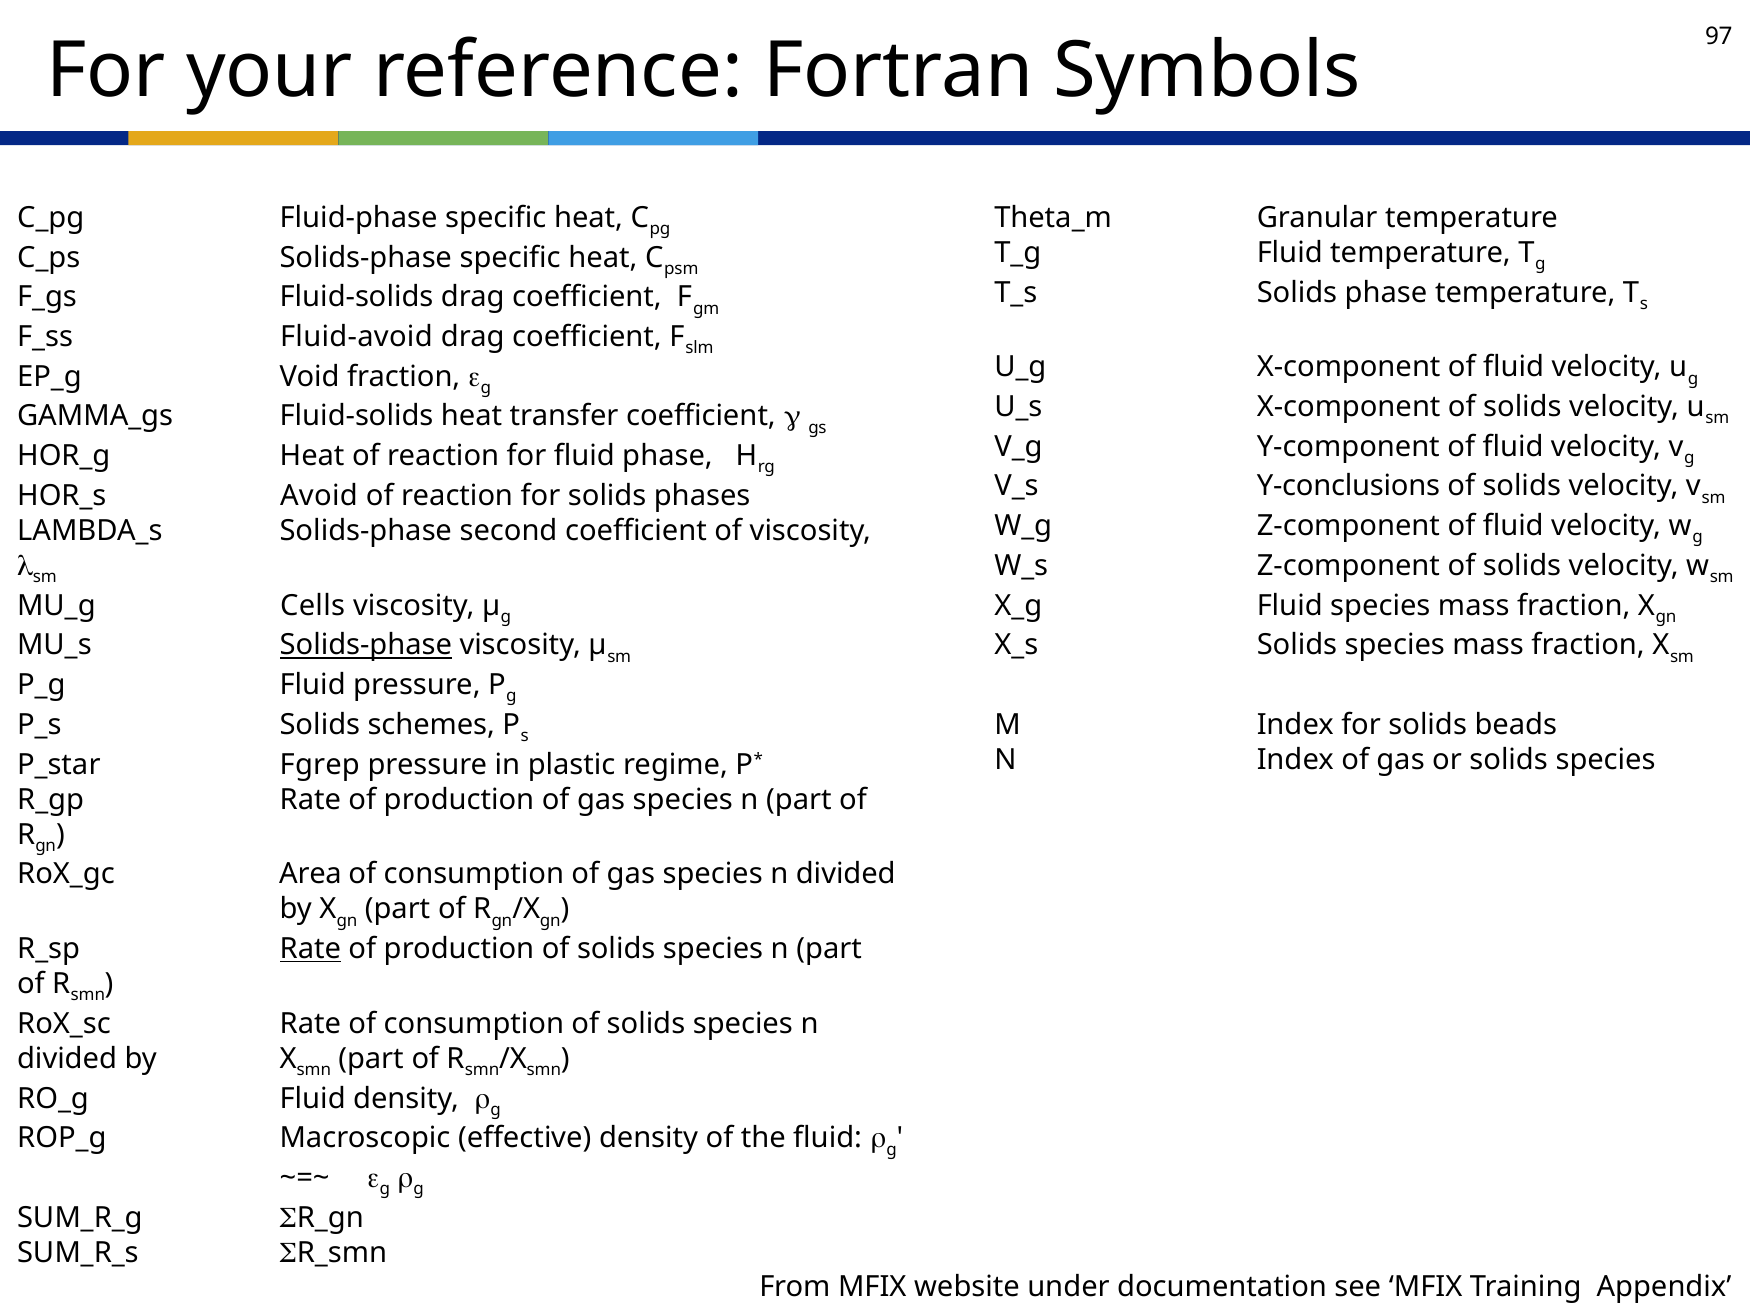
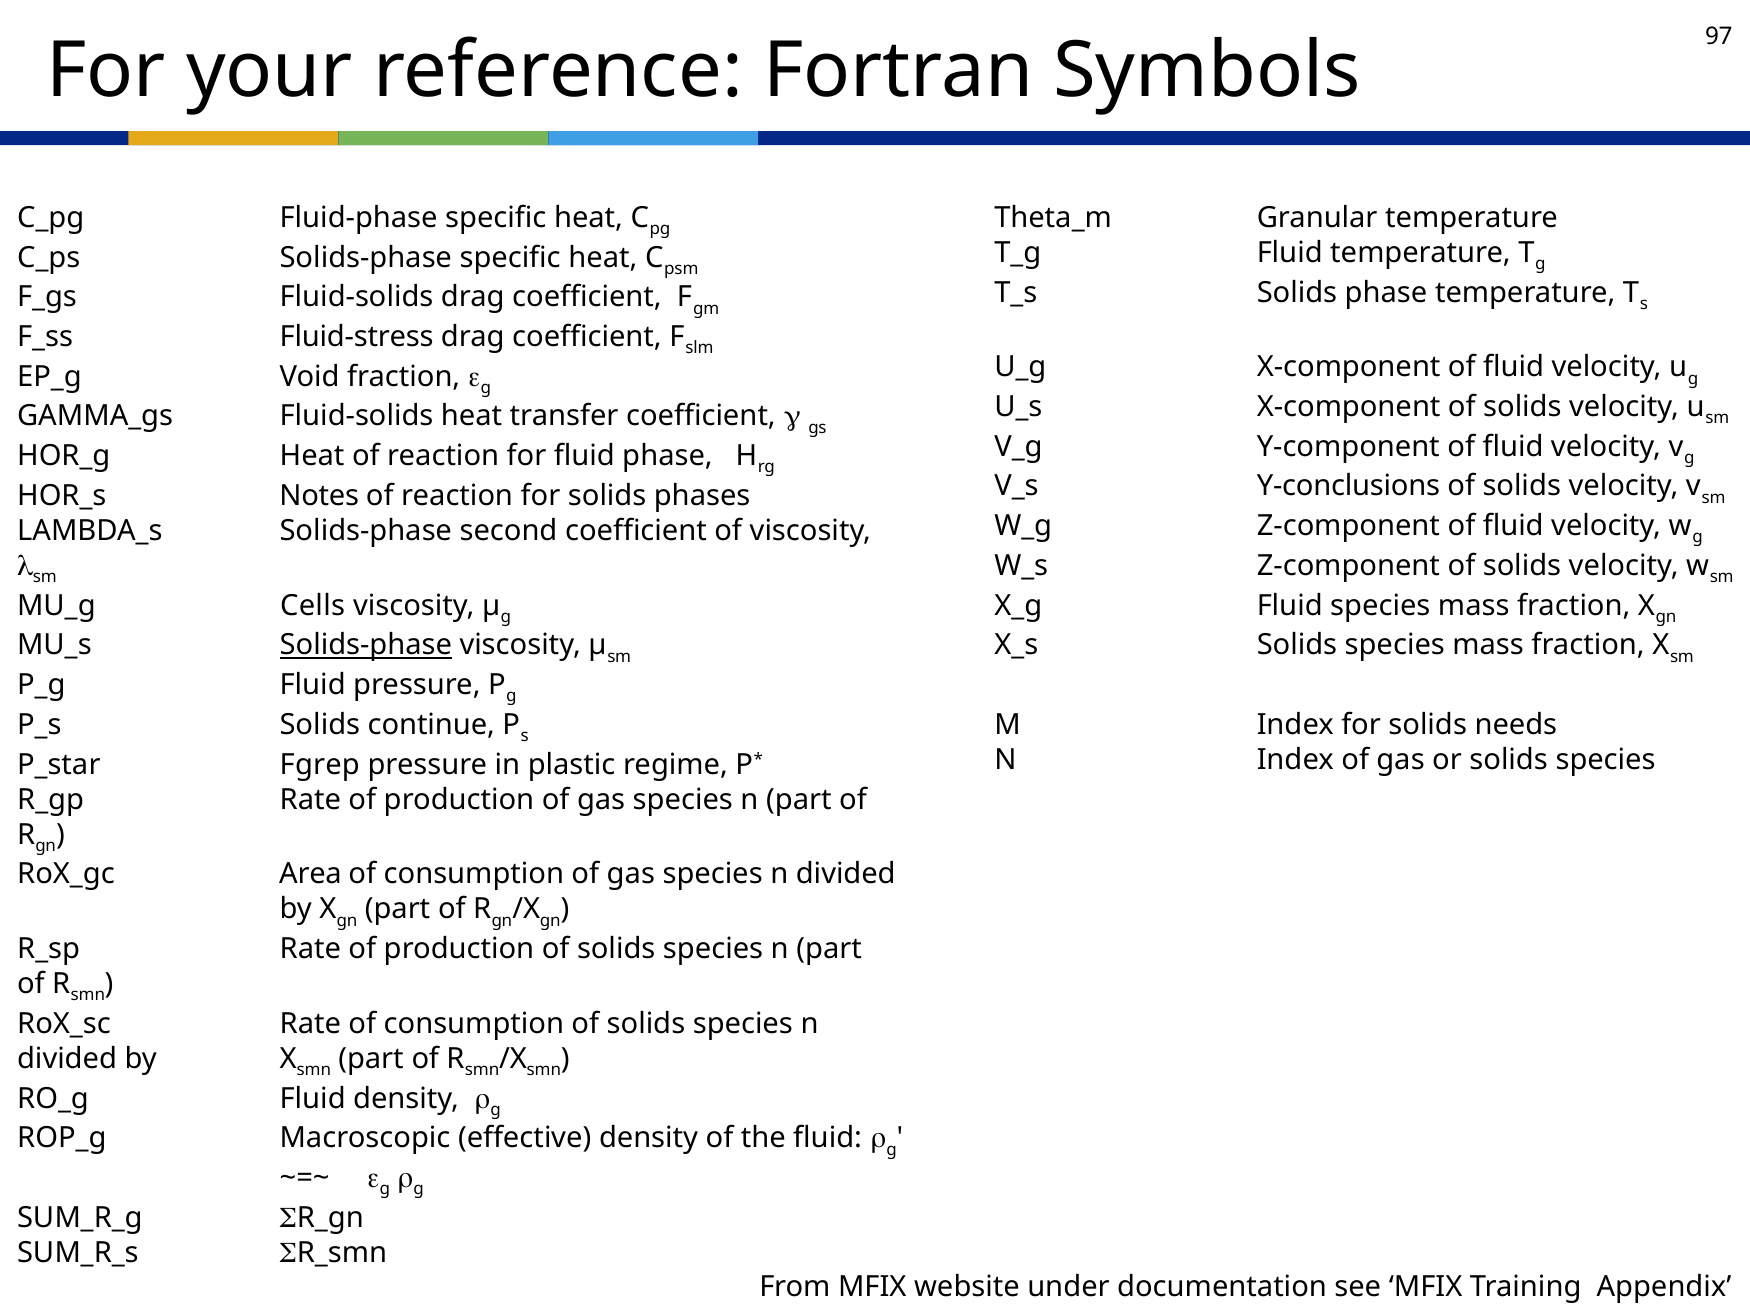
Fluid-avoid: Fluid-avoid -> Fluid-stress (357, 337)
Avoid: Avoid -> Notes (319, 496)
schemes: schemes -> continue (431, 725)
beads: beads -> needs (1516, 725)
Rate underline: present -> none (310, 949)
